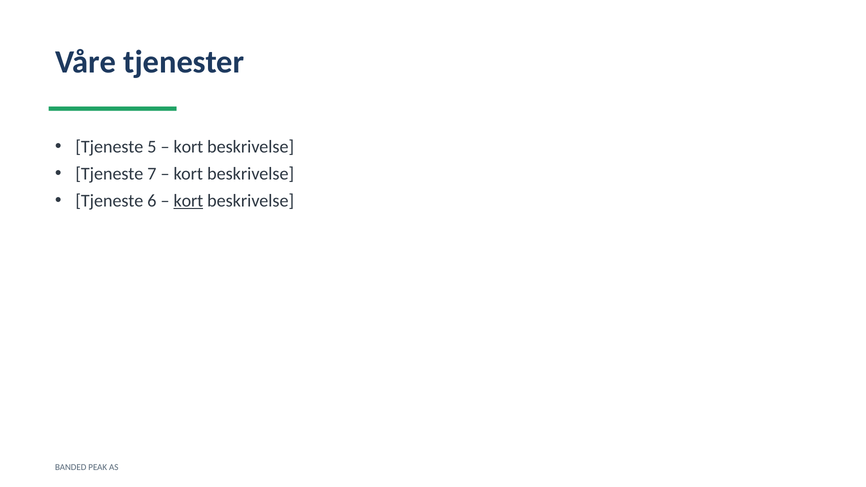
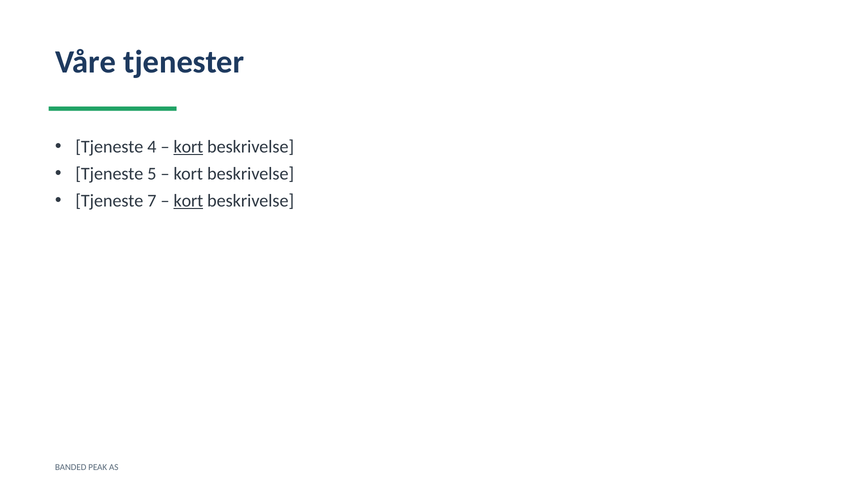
5: 5 -> 4 (152, 147)
kort underline: none -> present (188, 147)
7: 7 -> 5 (152, 174)
6: 6 -> 7 (152, 201)
